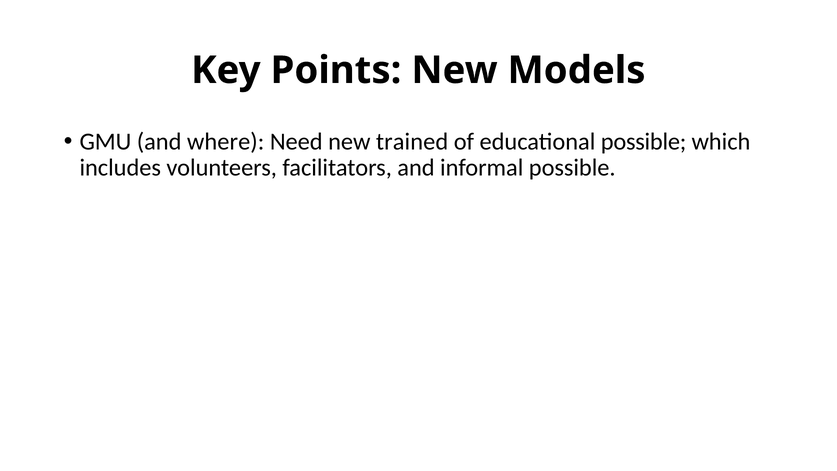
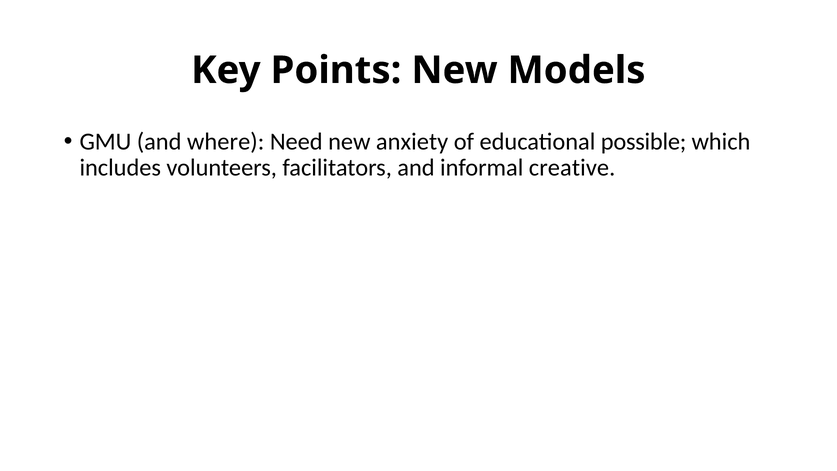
trained: trained -> anxiety (412, 141)
informal possible: possible -> creative (572, 168)
